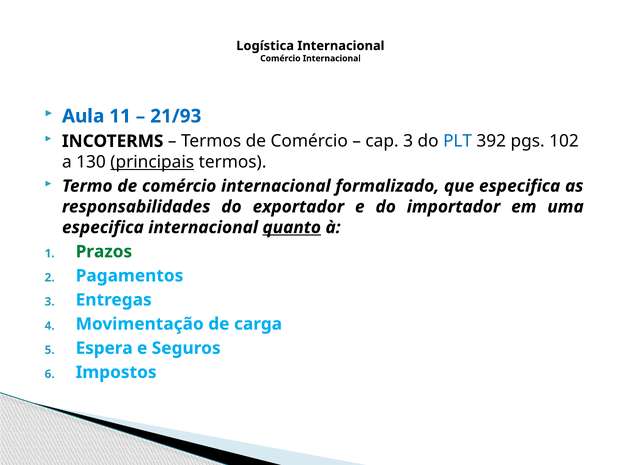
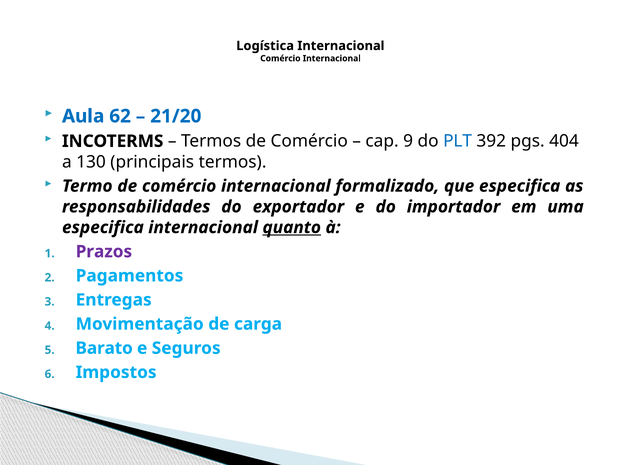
11: 11 -> 62 (120, 116)
21/93: 21/93 -> 21/20 (176, 116)
cap 3: 3 -> 9 (408, 141)
102: 102 -> 404 (564, 141)
principais underline: present -> none (152, 162)
Prazos colour: green -> purple (104, 252)
Espera: Espera -> Barato (104, 349)
